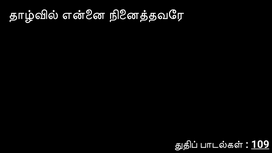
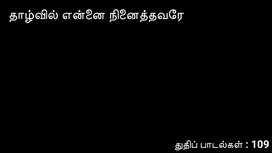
109 underline: present -> none (260, 144)
